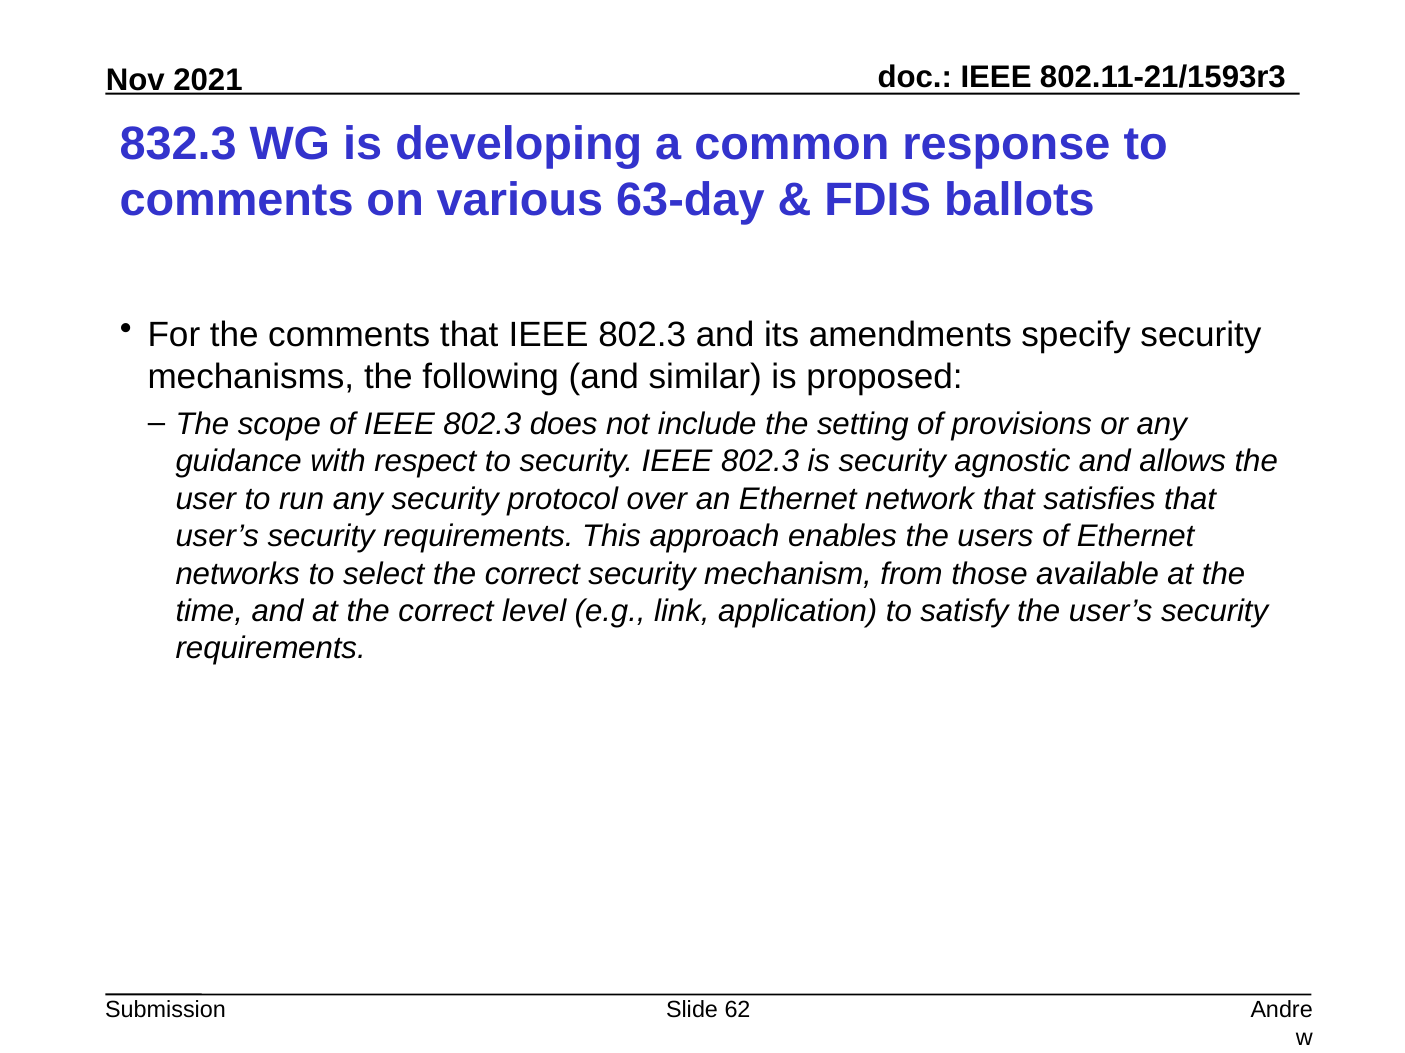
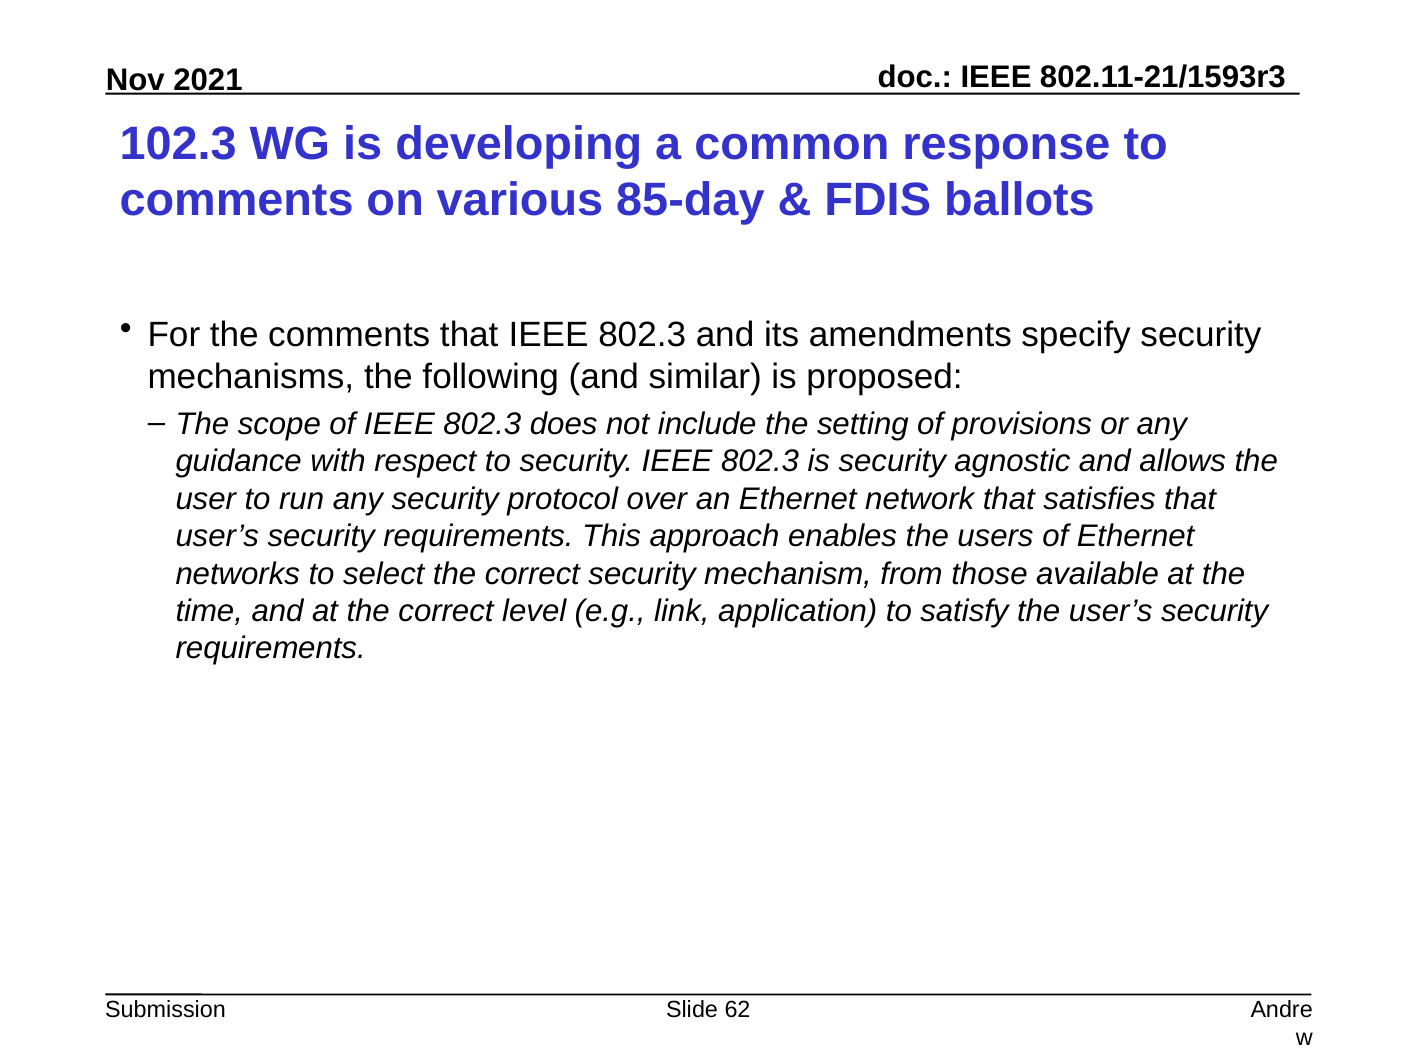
832.3: 832.3 -> 102.3 (178, 144)
63-day: 63-day -> 85-day (690, 200)
